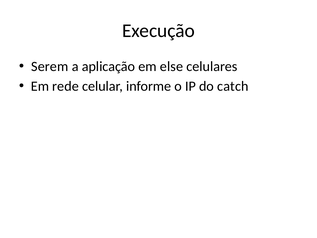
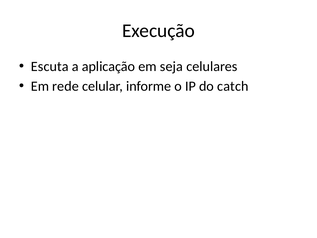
Serem: Serem -> Escuta (50, 67)
else: else -> seja (171, 67)
